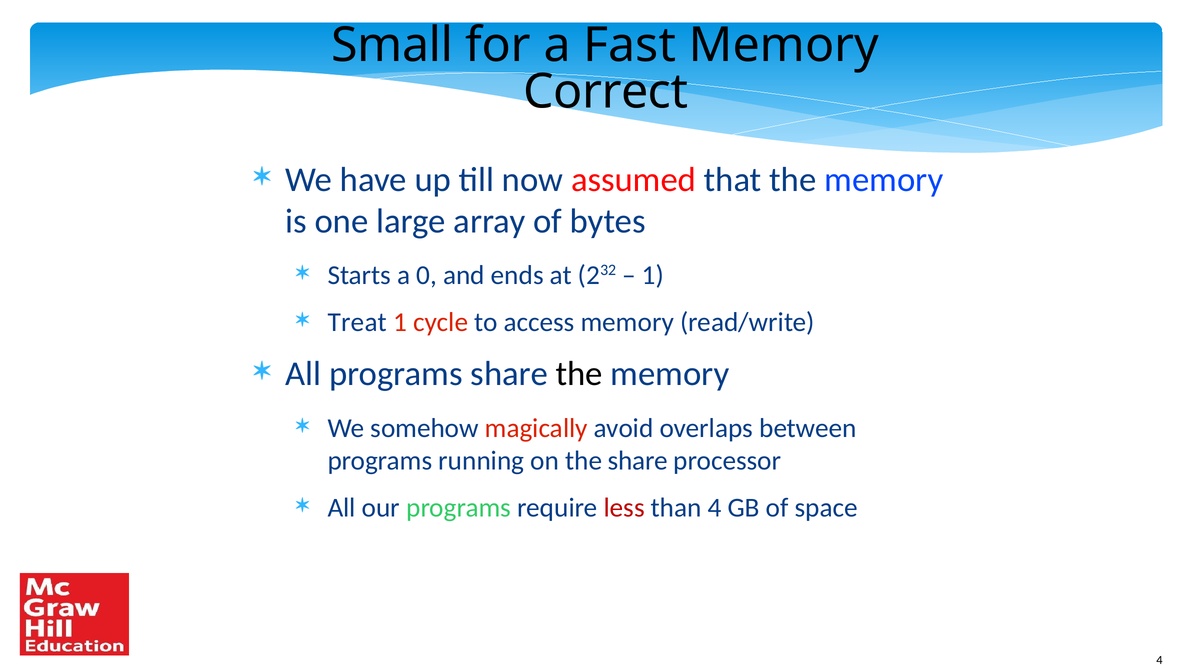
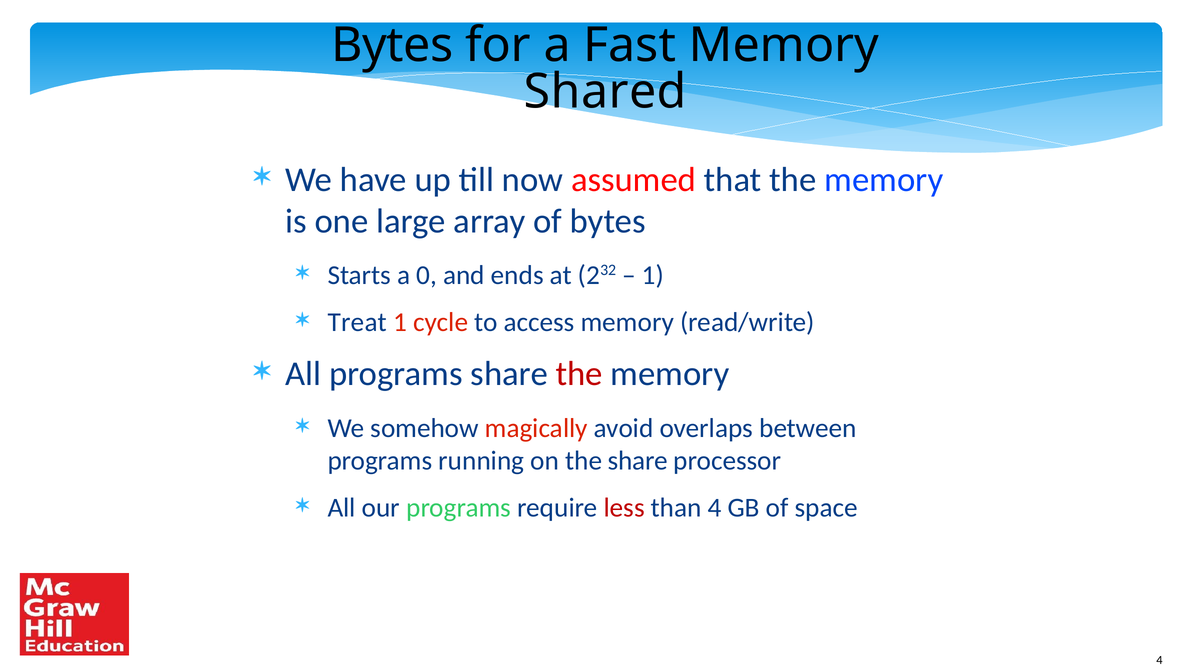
Small: Small -> Bytes (392, 45)
Correct: Correct -> Shared (605, 92)
the colour: black -> red (579, 374)
